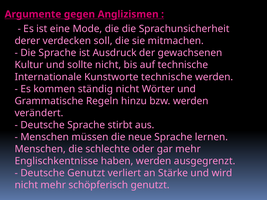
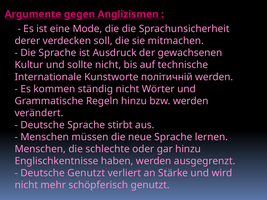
Kunstworte technische: technische -> політичній (167, 77)
gar mehr: mehr -> hinzu (188, 149)
